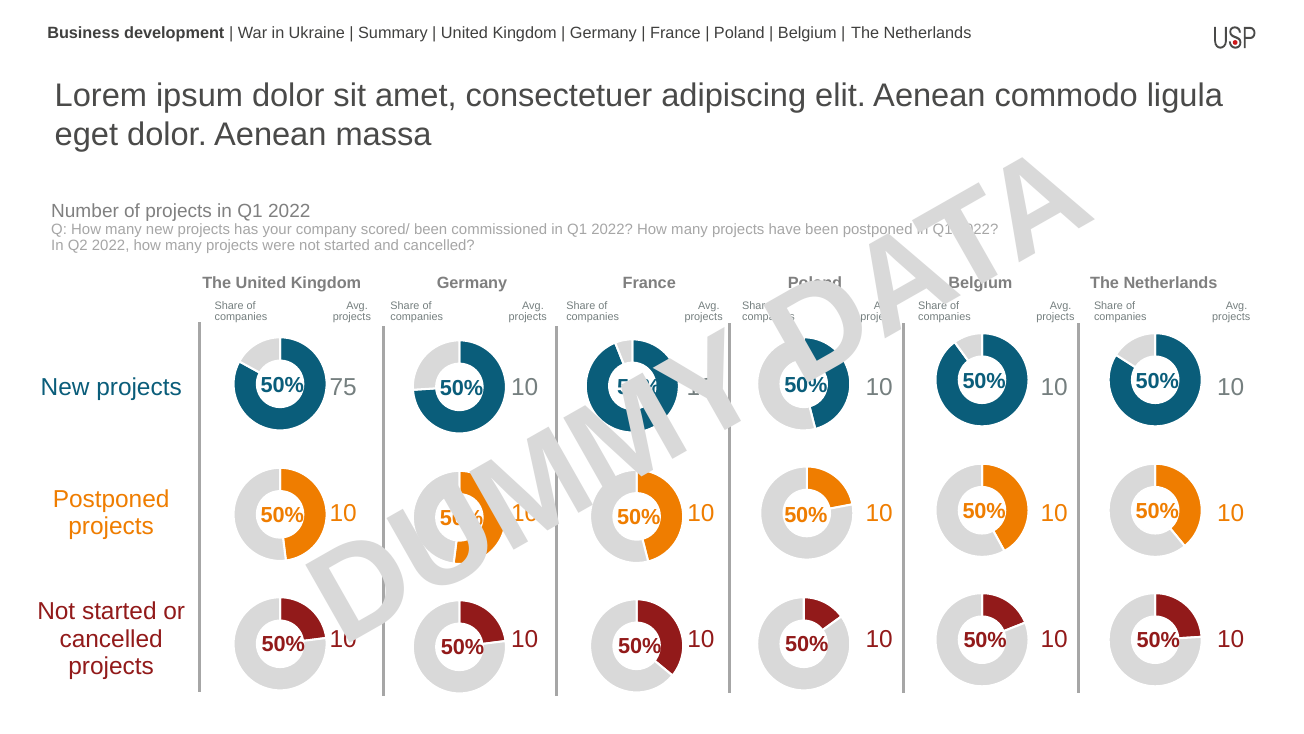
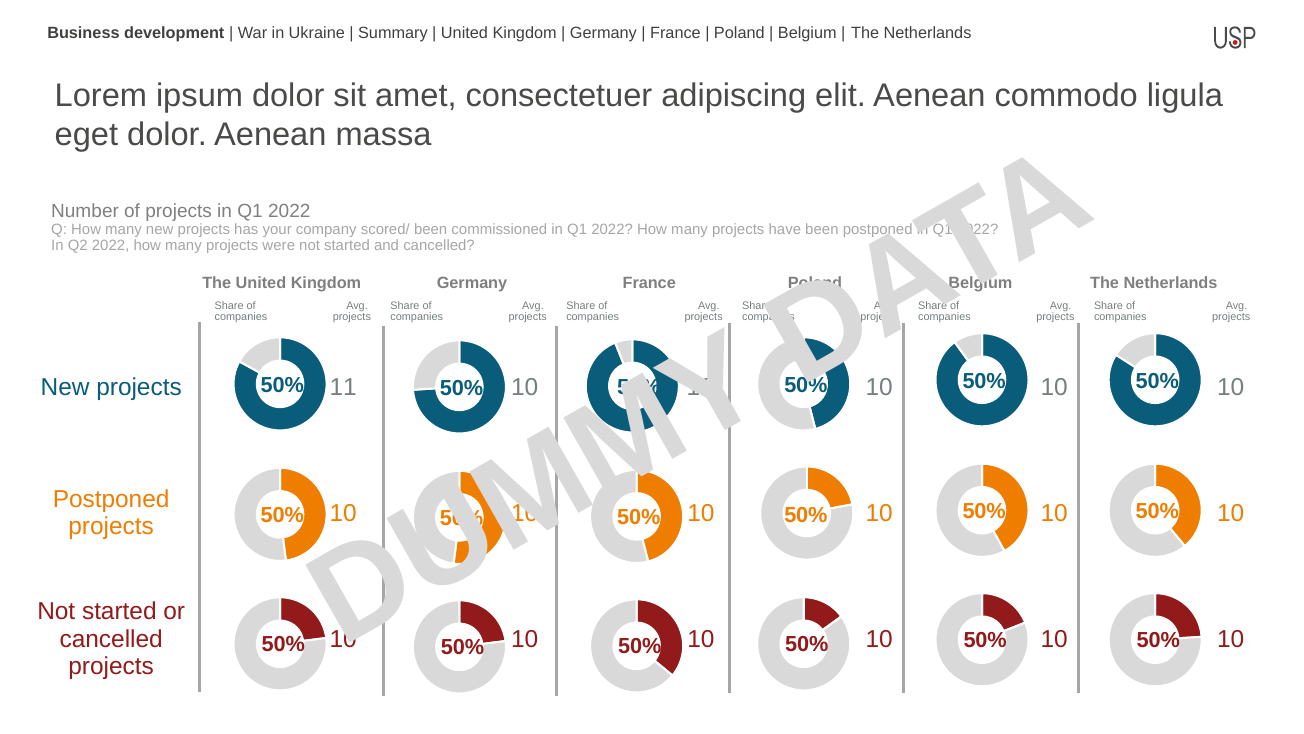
75: 75 -> 11 (343, 387)
